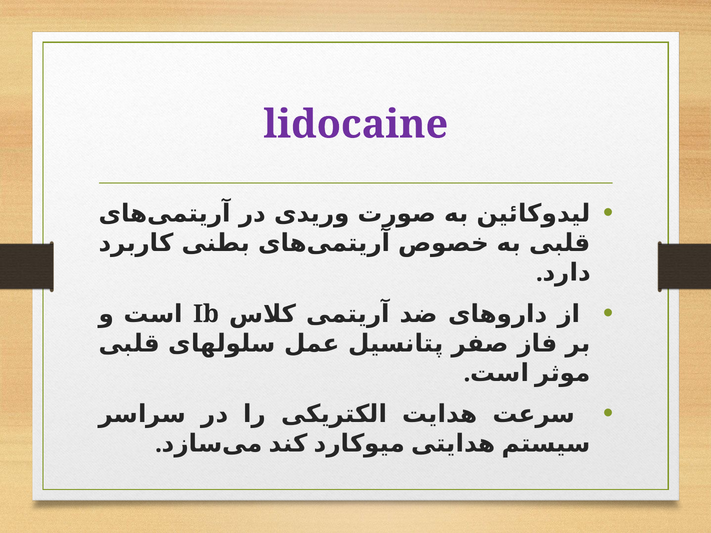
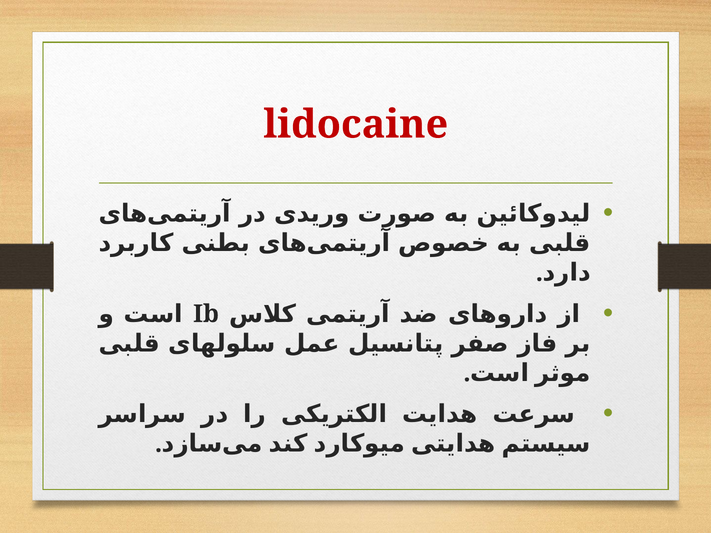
lidocaine colour: purple -> red (356, 125)
